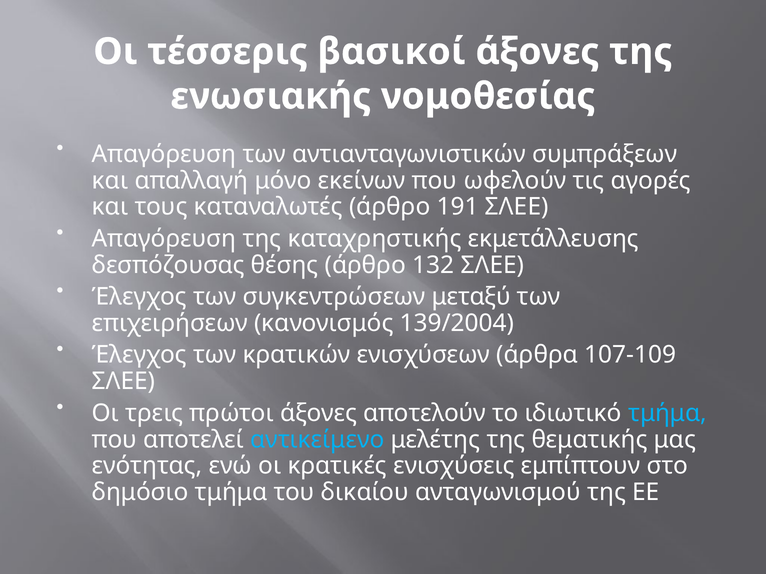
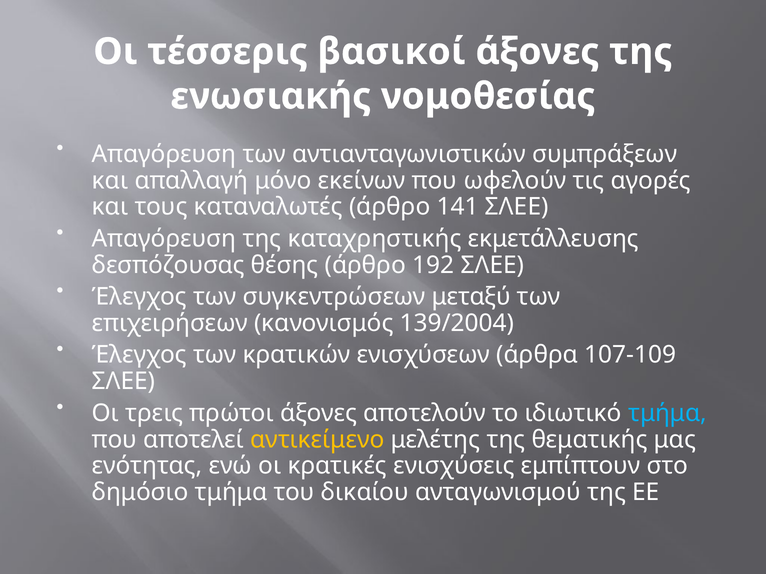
191: 191 -> 141 (458, 207)
132: 132 -> 192 (433, 265)
αντικείμενο colour: light blue -> yellow (317, 440)
